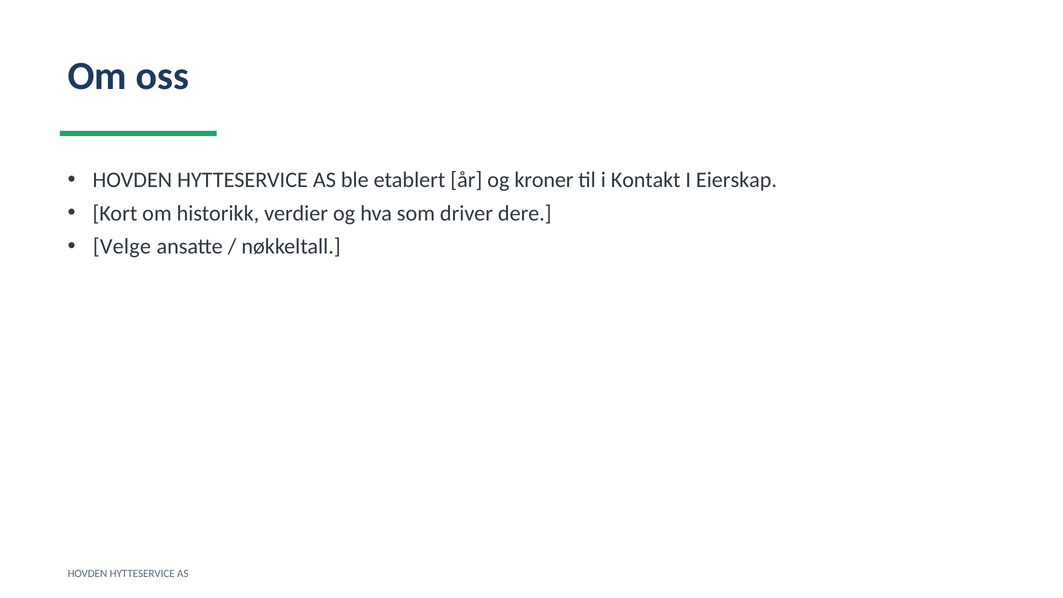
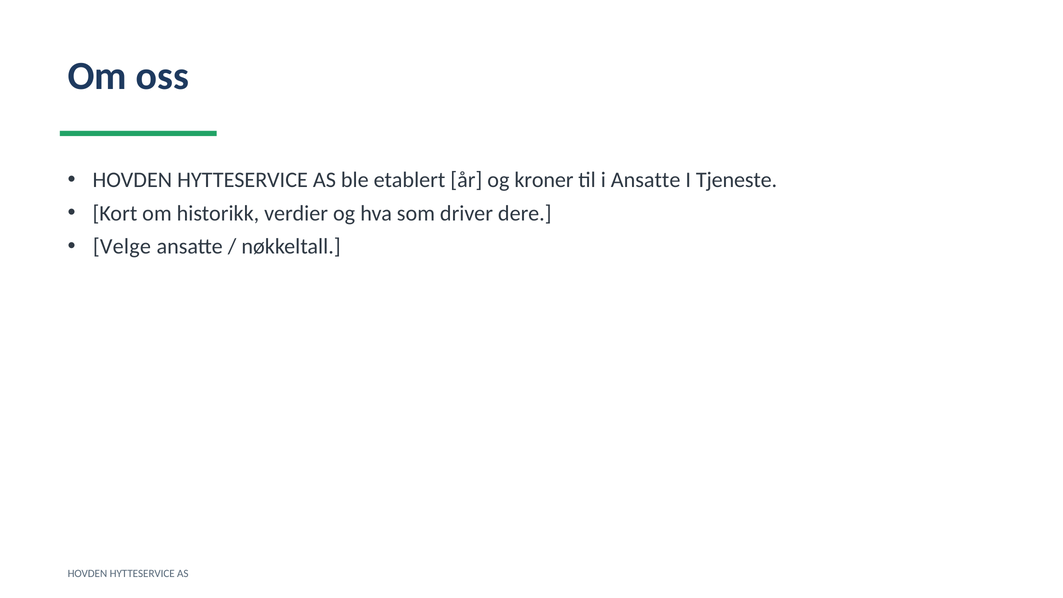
i Kontakt: Kontakt -> Ansatte (646, 180)
Eierskap: Eierskap -> Tjeneste (737, 180)
